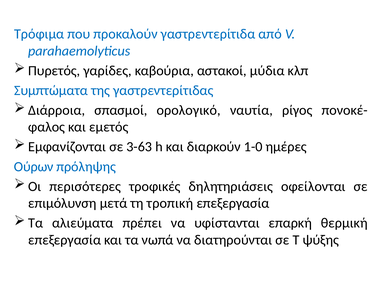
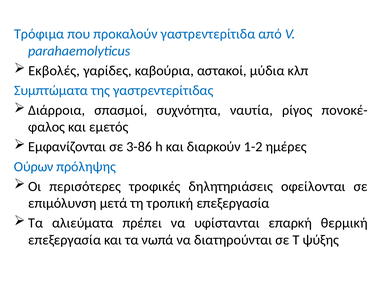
Πυρετός: Πυρετός -> Εκβολές (54, 71)
ορολογικό: ορολογικό -> συχνότητα (189, 110)
3-63: 3-63 -> 3-86 (139, 147)
1-0: 1-0 -> 1-2 (253, 147)
